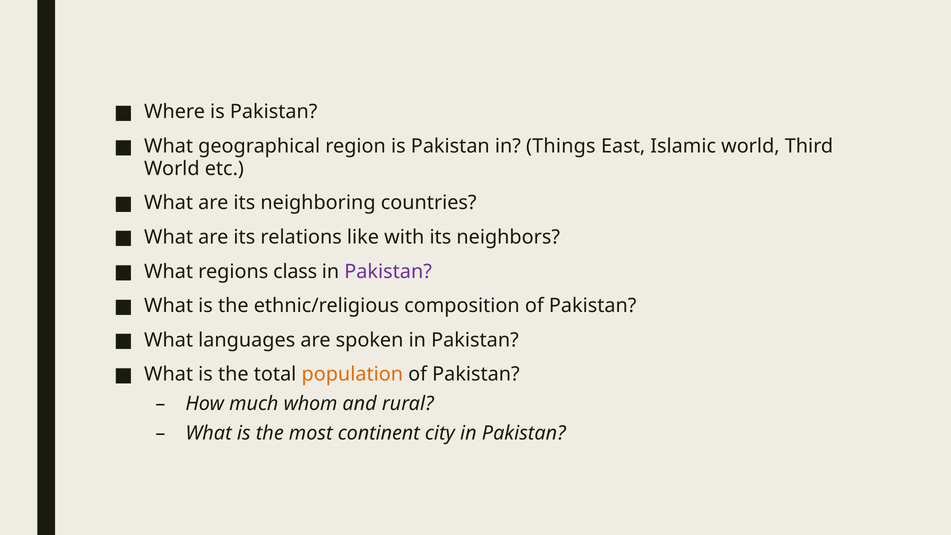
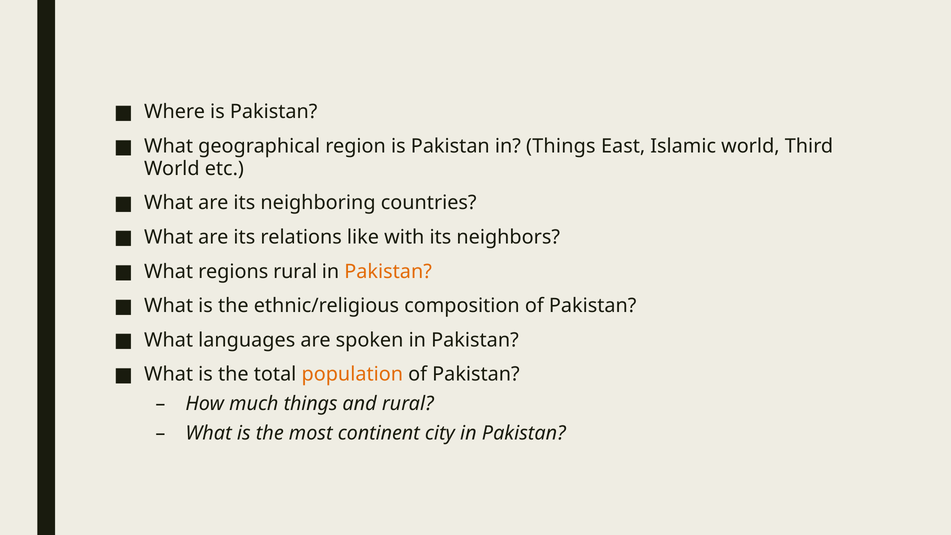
regions class: class -> rural (295, 271)
Pakistan colour: purple -> orange (388, 271)
much whom: whom -> things (311, 404)
